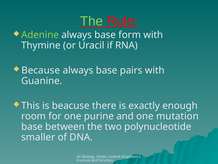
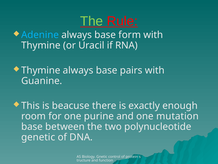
Adenine colour: light green -> light blue (40, 35)
Because: Because -> Thymine (41, 70)
smaller: smaller -> genetic (38, 137)
